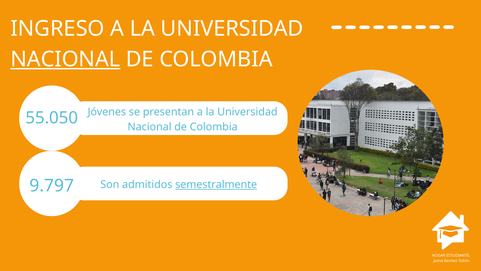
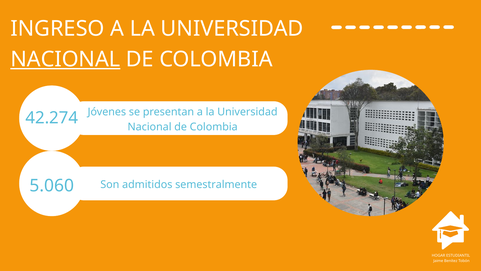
55.050: 55.050 -> 42.274 (52, 118)
9.797: 9.797 -> 5.060 (52, 185)
semestralmente underline: present -> none (216, 184)
